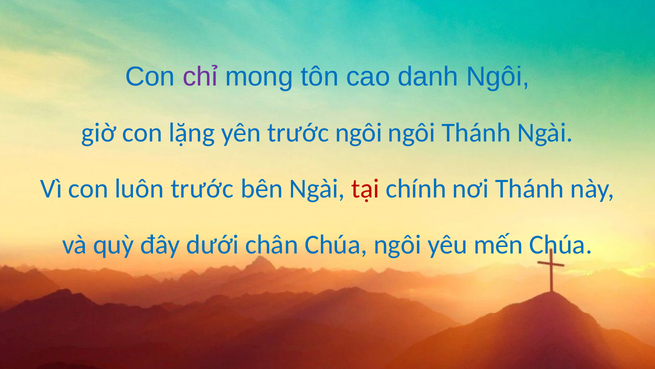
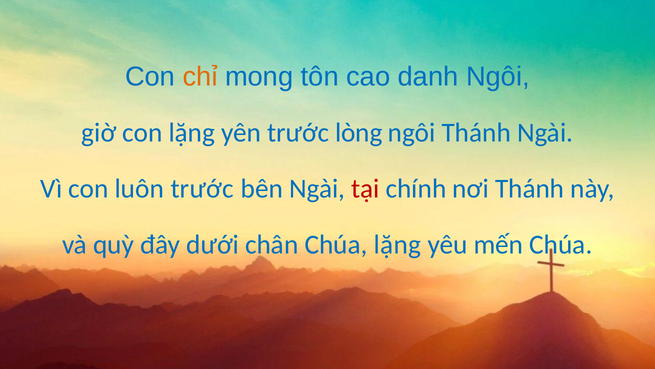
chỉ colour: purple -> orange (200, 77)
trước ngôi: ngôi -> lòng (359, 133)
Chúa ngôi: ngôi -> lặng (397, 244)
